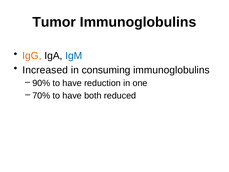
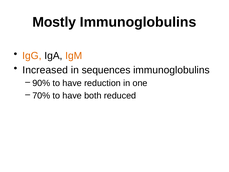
Tumor: Tumor -> Mostly (54, 22)
IgM colour: blue -> orange (74, 56)
consuming: consuming -> sequences (106, 70)
